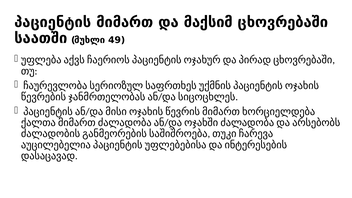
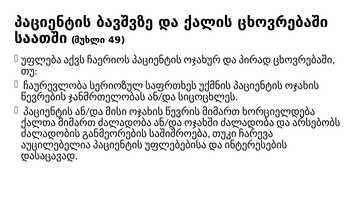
მიმართ: მიმართ -> ბავშვზე (125, 22)
მაქსიმ: მაქსიმ -> ქალის (208, 22)
